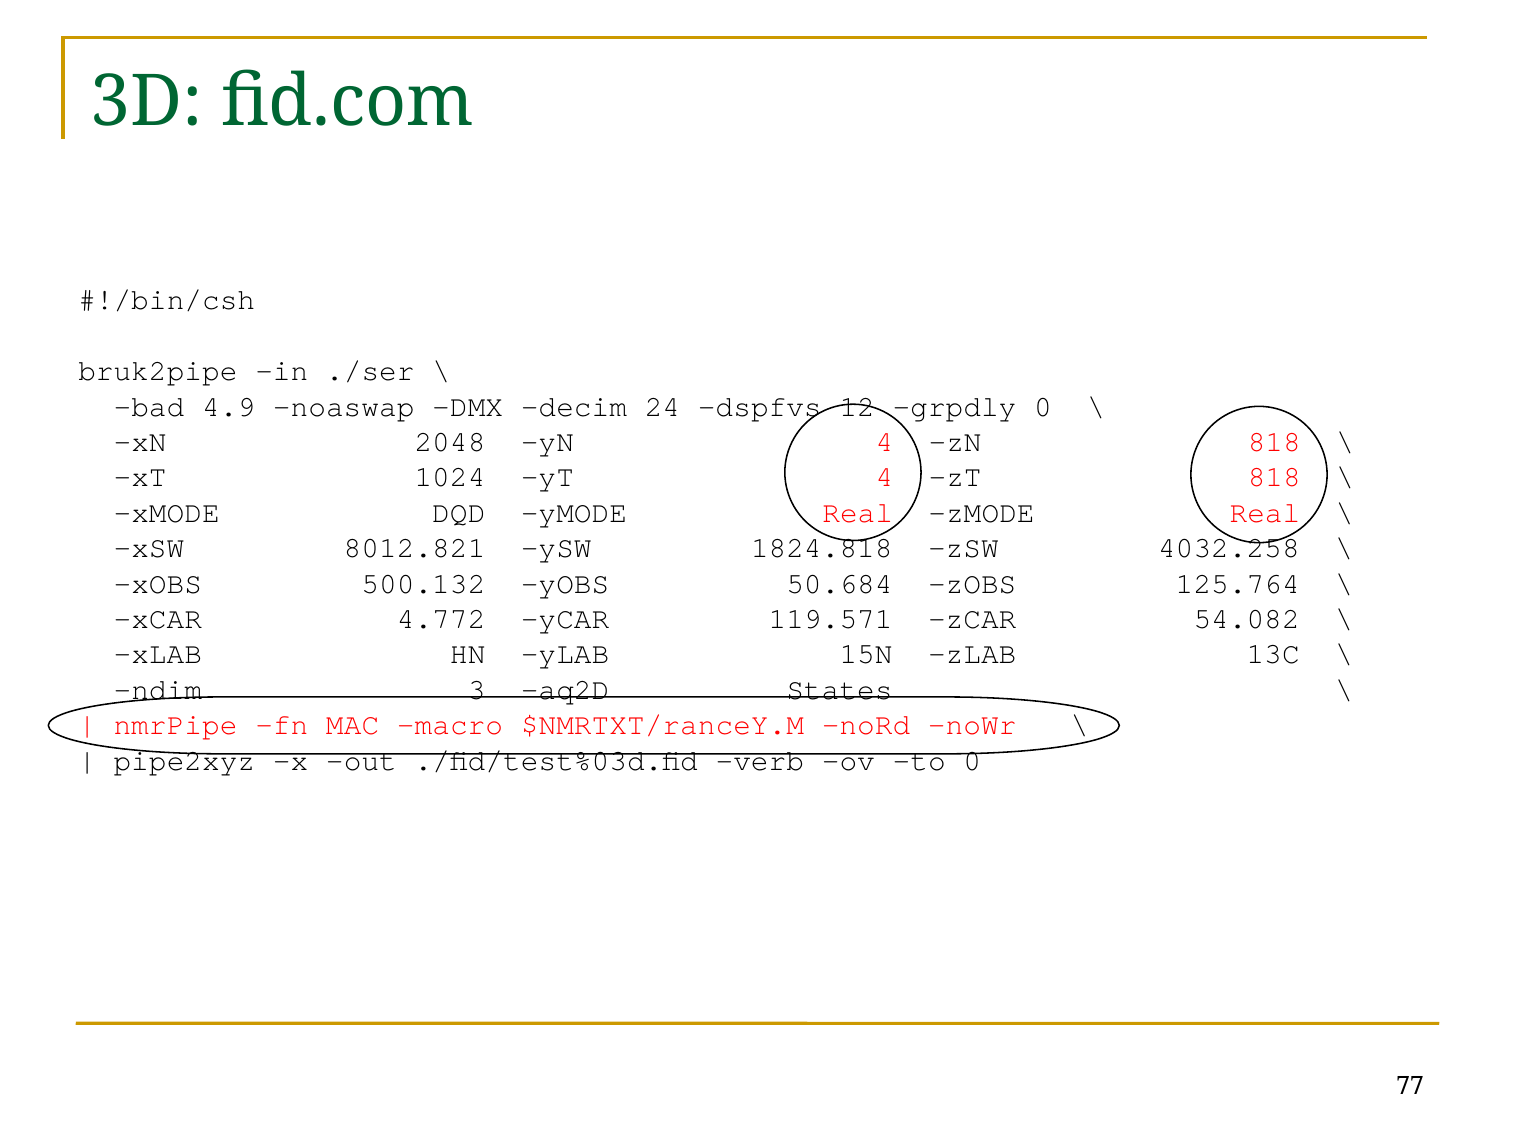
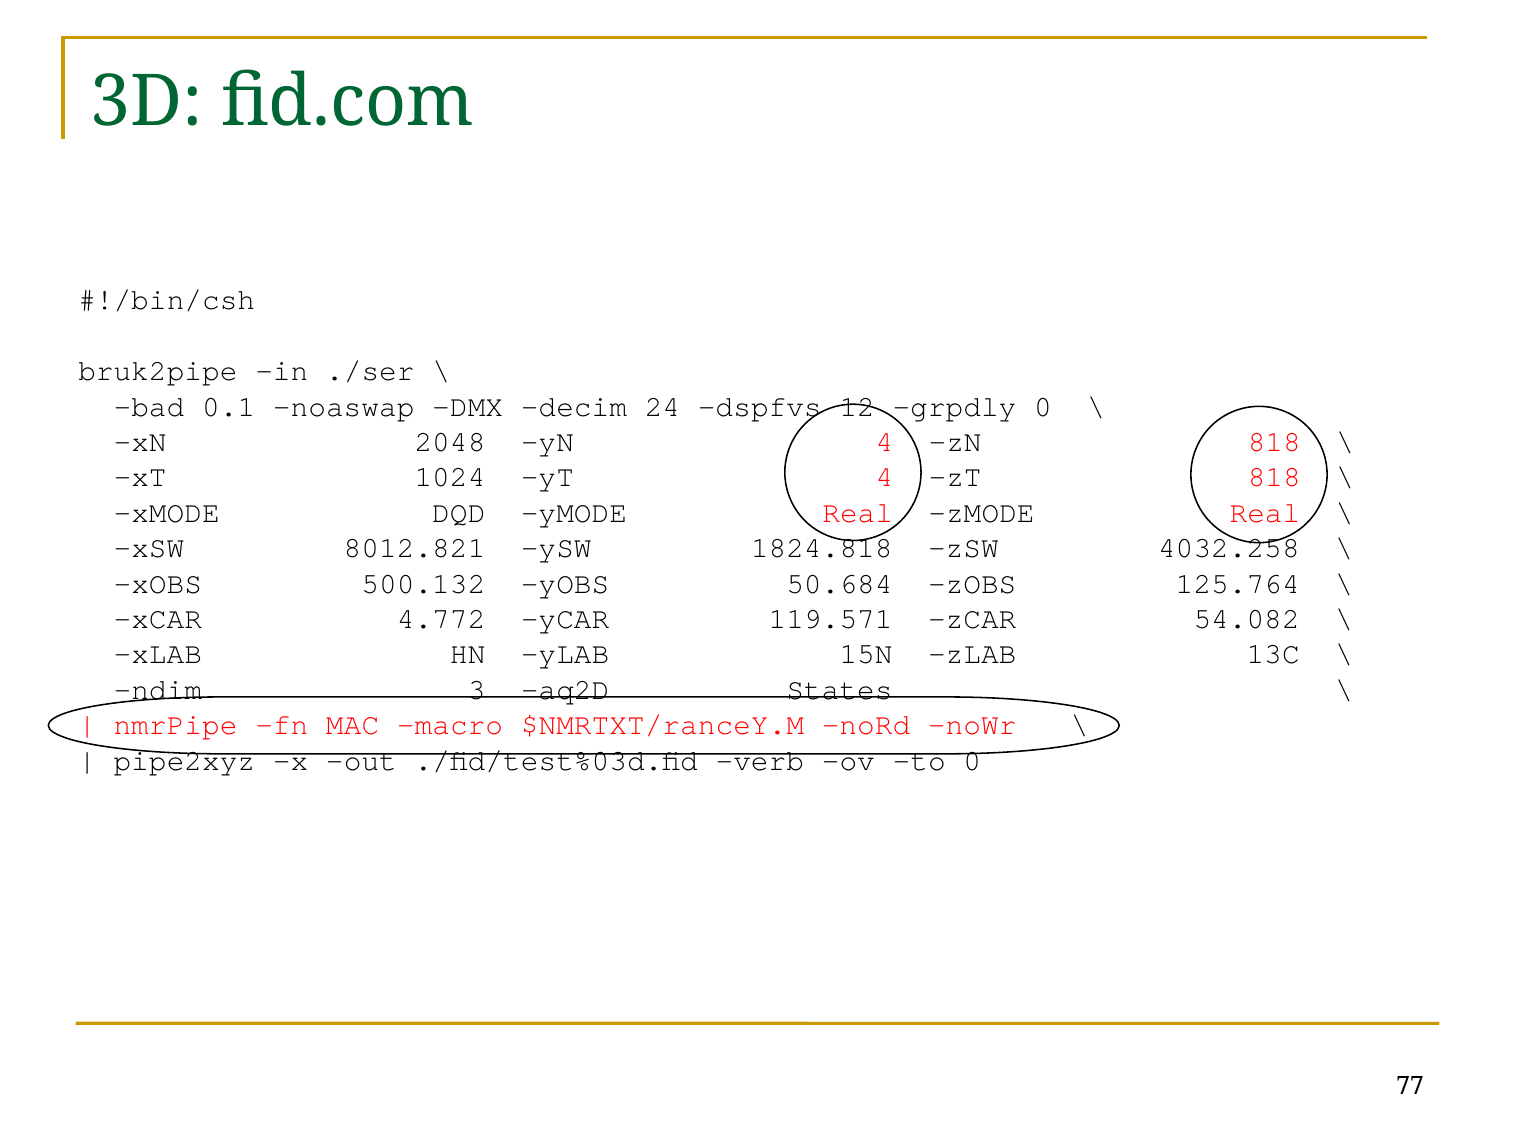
4.9: 4.9 -> 0.1 (229, 406)
